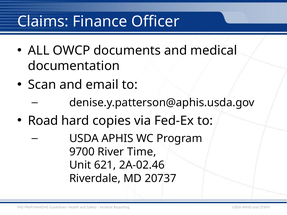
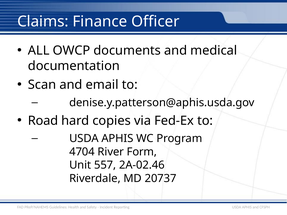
9700: 9700 -> 4704 (82, 152)
Time: Time -> Form (142, 152)
621: 621 -> 557 (105, 165)
